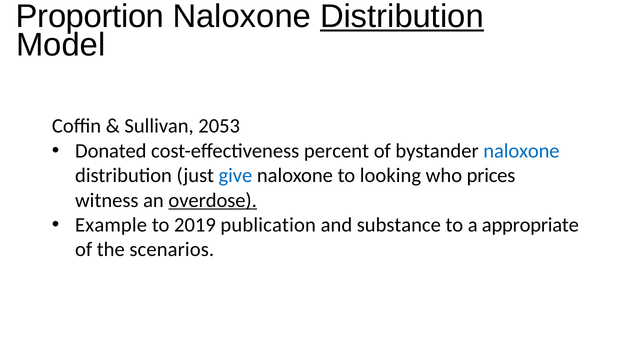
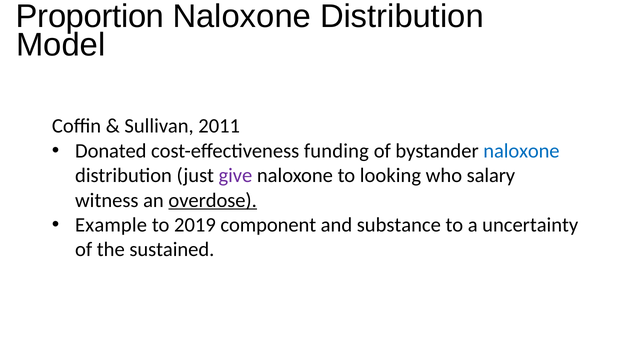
Distribution underline: present -> none (402, 17)
2053: 2053 -> 2011 (219, 126)
percent: percent -> funding (336, 151)
give colour: blue -> purple (235, 176)
prices: prices -> salary (491, 176)
publication: publication -> component (268, 225)
appropriate: appropriate -> uncertainty (530, 225)
scenarios: scenarios -> sustained (172, 250)
